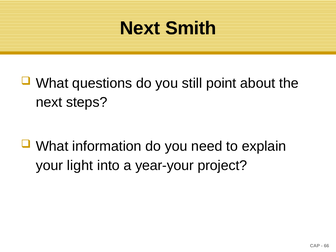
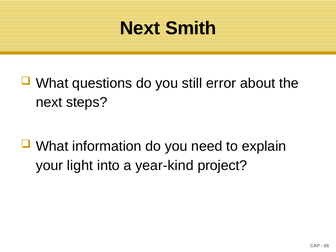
point: point -> error (221, 83)
year-your: year-your -> year-kind (164, 165)
